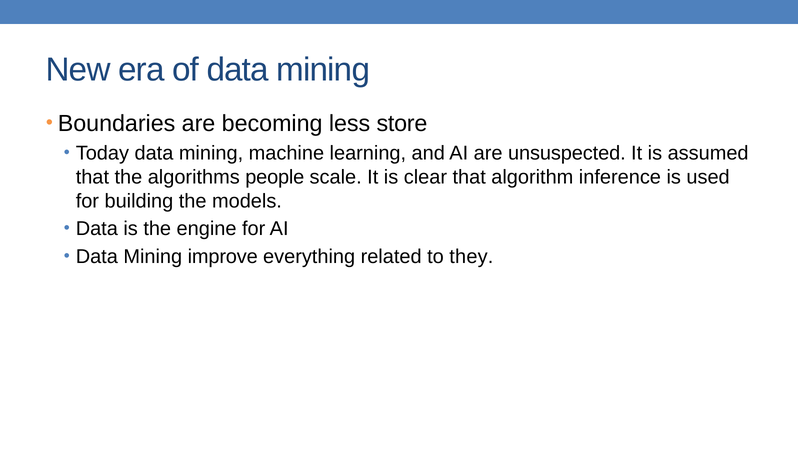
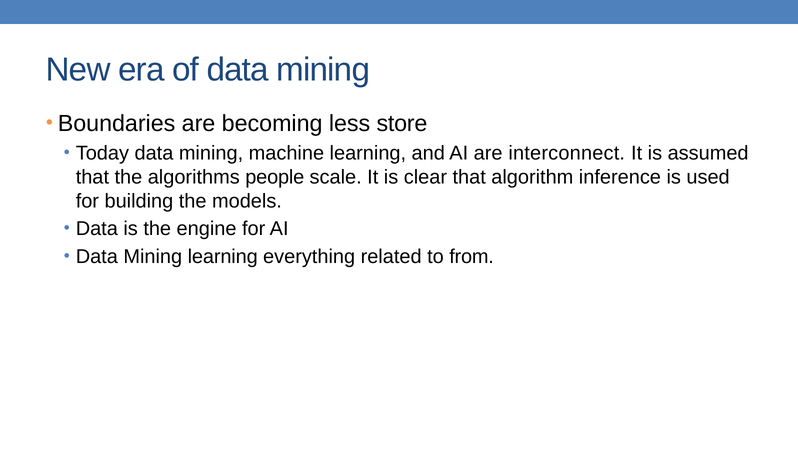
unsuspected: unsuspected -> interconnect (567, 153)
Mining improve: improve -> learning (223, 257)
they: they -> from (472, 257)
